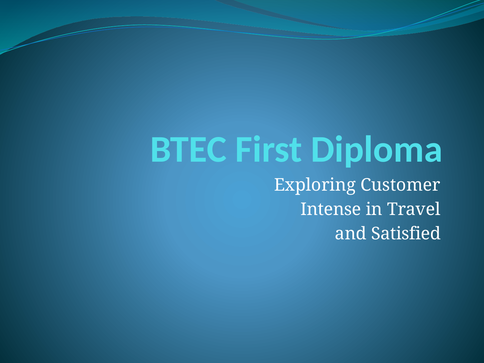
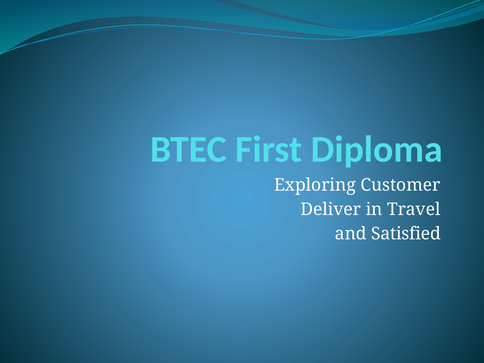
Intense: Intense -> Deliver (331, 209)
